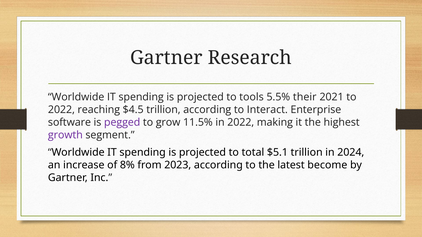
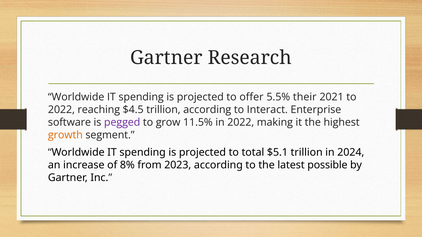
tools: tools -> offer (252, 97)
growth colour: purple -> orange (65, 135)
become: become -> possible (327, 165)
